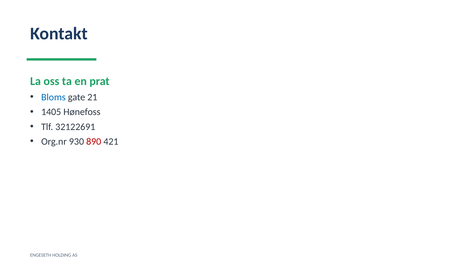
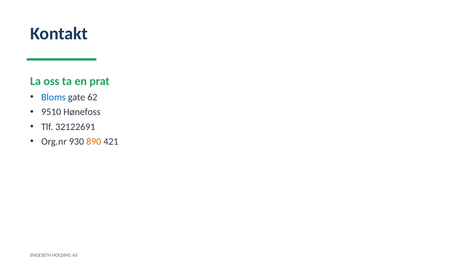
21: 21 -> 62 (92, 97)
1405: 1405 -> 9510 (51, 112)
890 colour: red -> orange (94, 142)
